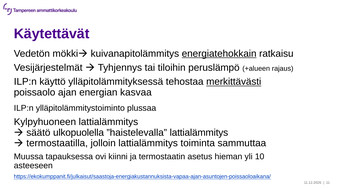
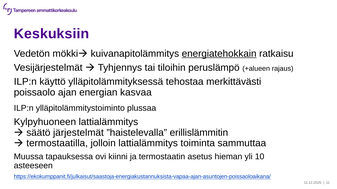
Käytettävät: Käytettävät -> Keskuksiin (52, 34)
merkittävästi underline: present -> none (234, 82)
ulkopuolella: ulkopuolella -> järjestelmät (78, 133)
”haistelevalla lattialämmitys: lattialämmitys -> erillislämmitin (199, 133)
